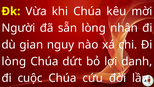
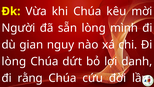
nhân: nhân -> mình (124, 28)
cuộc: cuộc -> rằng (30, 78)
